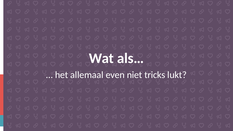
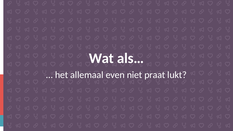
tricks: tricks -> praat (155, 75)
